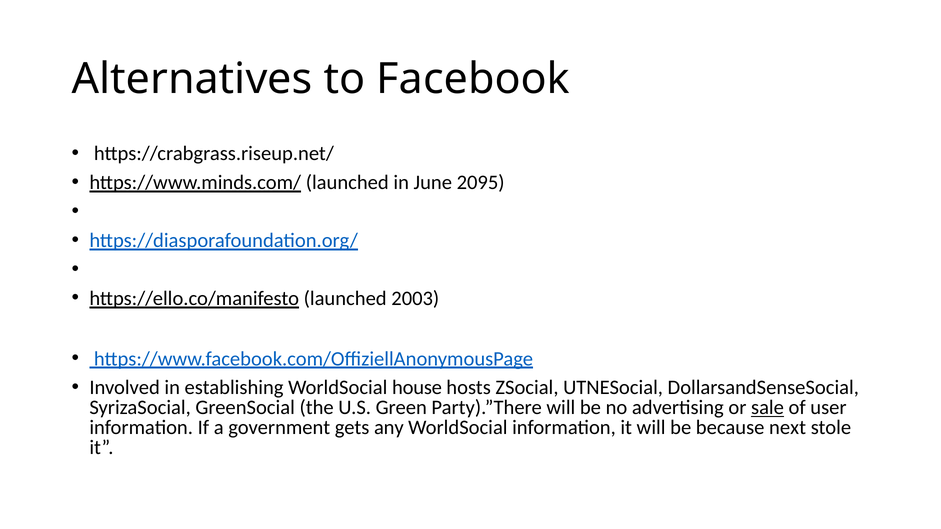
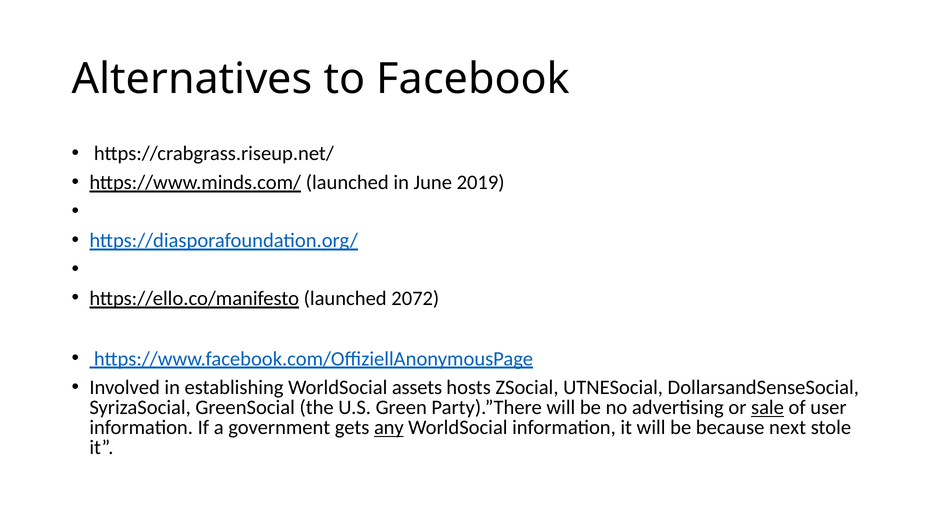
2095: 2095 -> 2019 (481, 183)
2003: 2003 -> 2072 (415, 299)
house: house -> assets (417, 388)
any underline: none -> present (389, 428)
